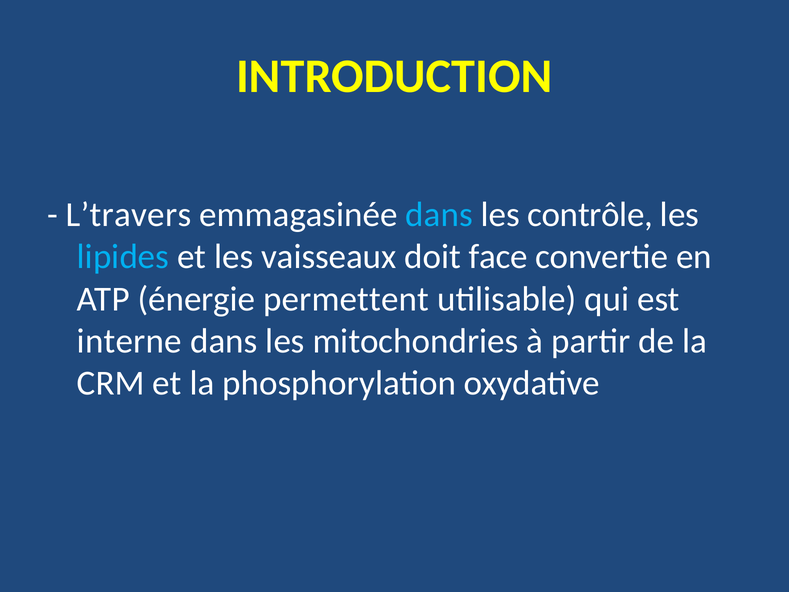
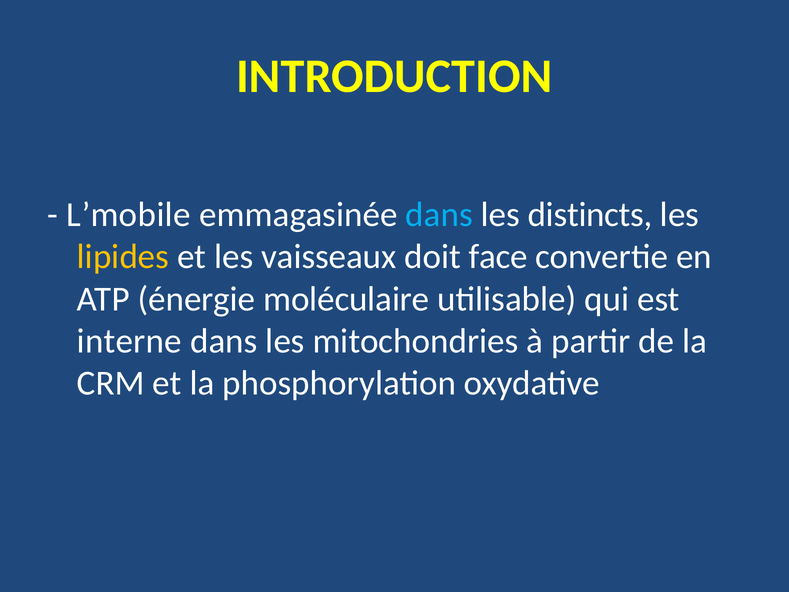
L’travers: L’travers -> L’mobile (129, 215)
contrôle: contrôle -> distincts (590, 215)
lipides colour: light blue -> yellow (123, 257)
permettent: permettent -> moléculaire (346, 299)
